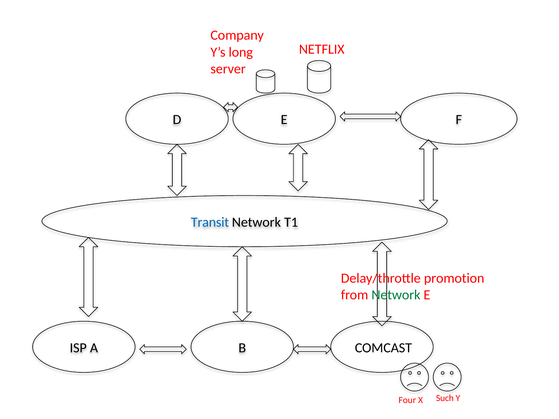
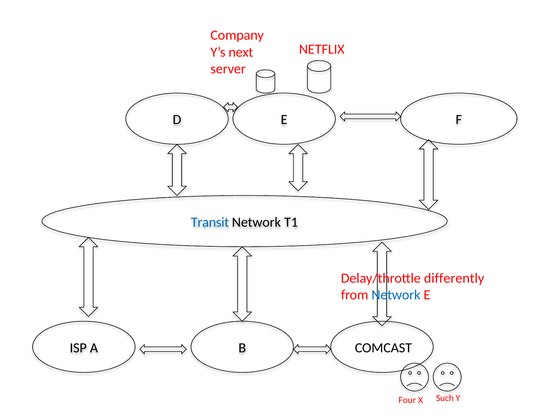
long: long -> next (241, 52)
promotion: promotion -> differently (454, 278)
Network colour: green -> blue (396, 295)
